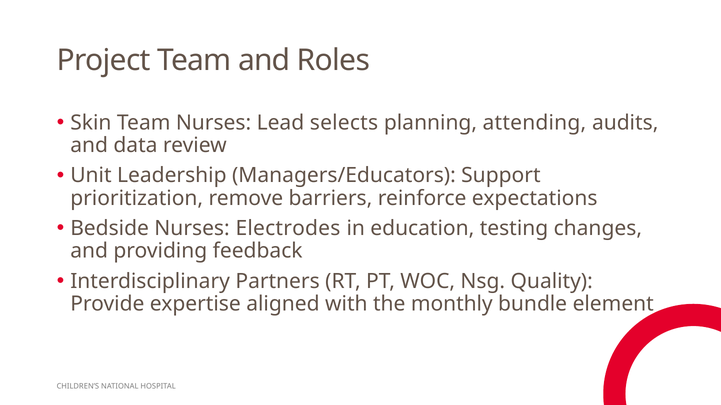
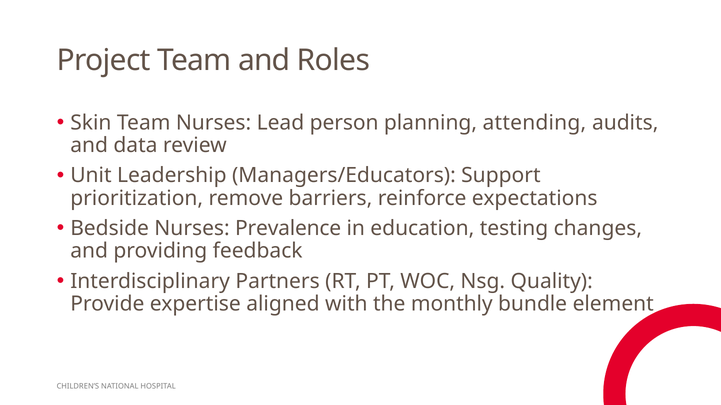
selects: selects -> person (344, 123)
Electrodes: Electrodes -> Prevalence (288, 229)
